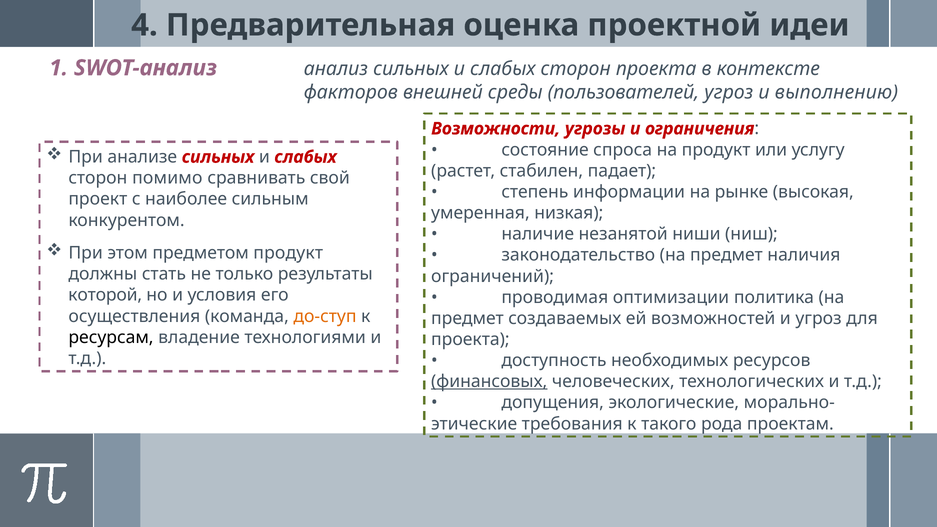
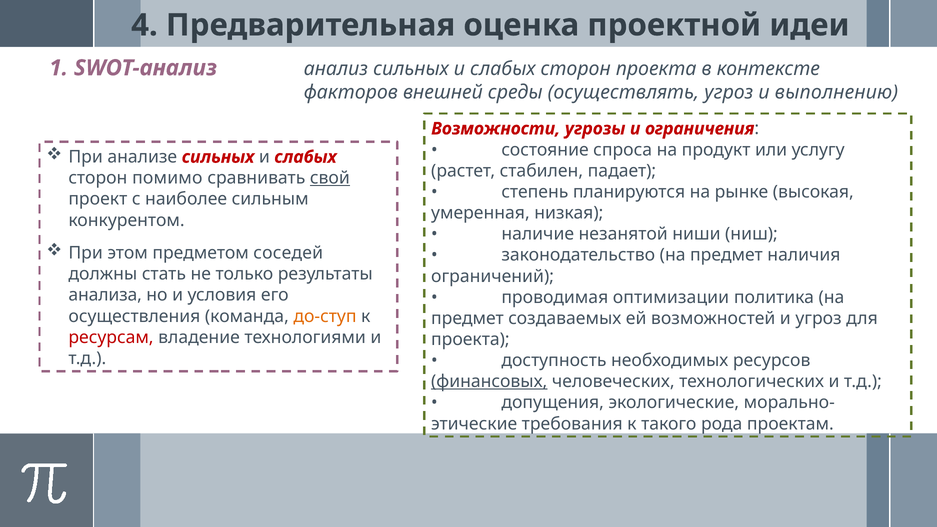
пользователей: пользователей -> осуществлять (623, 92)
свой underline: none -> present (330, 178)
информации: информации -> планируются (629, 192)
предметом продукт: продукт -> соседей (288, 253)
которой: которой -> анализа (105, 295)
ресурсам colour: black -> red (111, 337)
